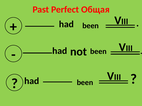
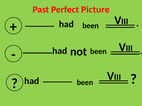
Общая: Общая -> Picture (95, 10)
